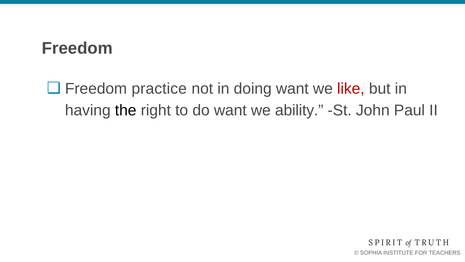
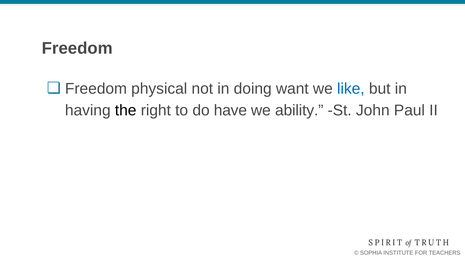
practice: practice -> physical (159, 89)
like colour: red -> blue (351, 89)
do want: want -> have (230, 110)
